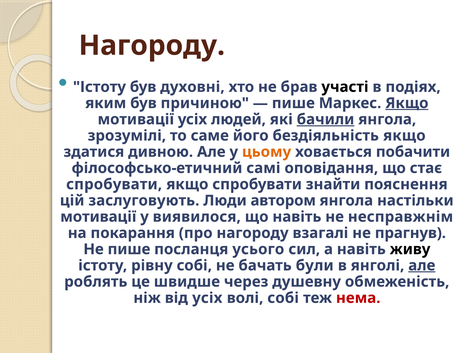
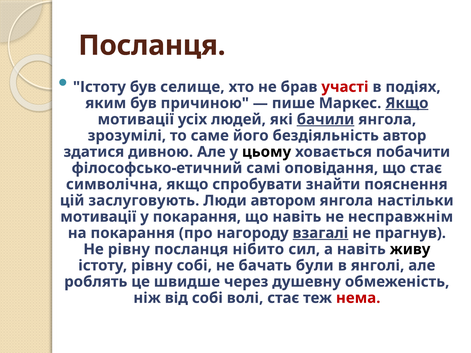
Нагороду: Нагороду -> Посланця (152, 46)
духовні: духовні -> селище (192, 87)
участі colour: black -> red (345, 87)
бездіяльність якщо: якщо -> автор (404, 136)
цьому colour: orange -> black (267, 152)
спробувати: спробувати -> символічна (114, 184)
у виявилося: виявилося -> покарання (197, 217)
взагалі underline: none -> present (320, 233)
Не пише: пише -> рівну (129, 249)
усього: усього -> нібито (258, 249)
але underline: present -> none (422, 266)
від усіх: усіх -> собі (207, 298)
волі собі: собі -> стає (283, 298)
